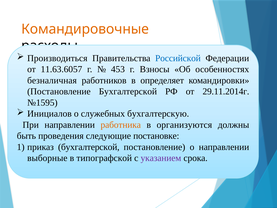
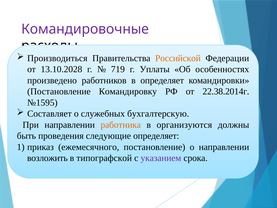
Командировочные colour: orange -> purple (85, 29)
Российской colour: blue -> orange (178, 58)
11.63.6057: 11.63.6057 -> 13.10.2028 (61, 69)
453: 453 -> 719 (118, 69)
Взносы: Взносы -> Уплаты (155, 69)
безналичная: безналичная -> произведено (52, 80)
Постановление Бухгалтерской: Бухгалтерской -> Командировку (128, 91)
29.11.2014г: 29.11.2014г -> 22.38.2014г (226, 91)
Инициалов: Инициалов -> Составляет (49, 114)
следующие постановке: постановке -> определяет (156, 136)
приказ бухгалтерской: бухгалтерской -> ежемесячного (89, 147)
выборные: выборные -> возложить (47, 158)
